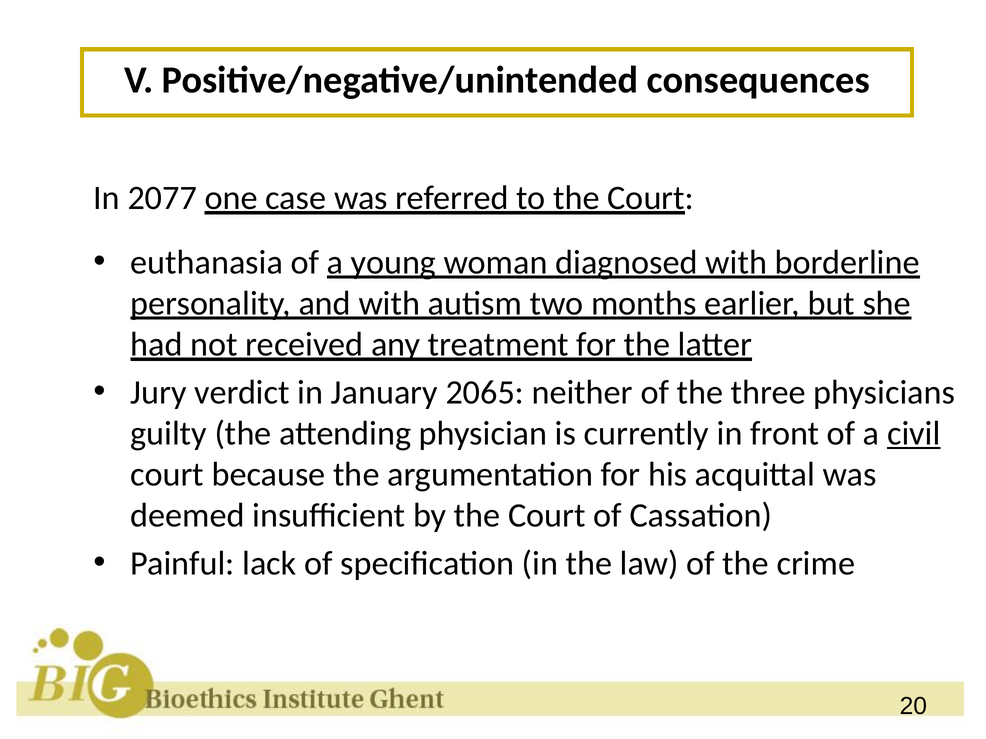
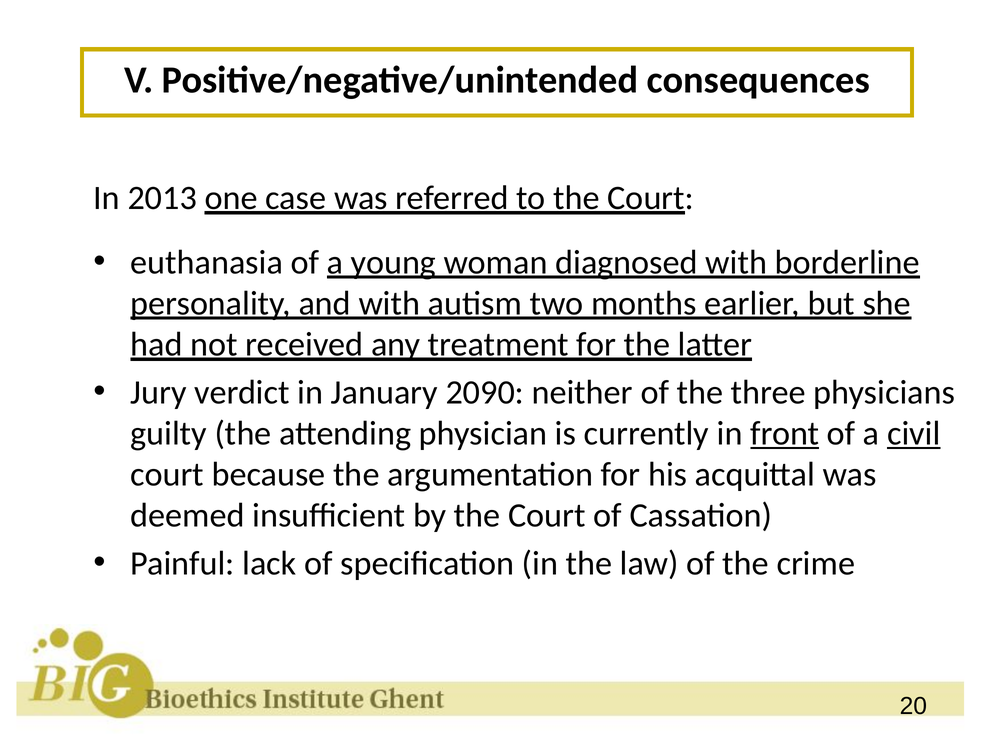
2077: 2077 -> 2013 (162, 198)
2065: 2065 -> 2090 (485, 393)
front underline: none -> present (785, 434)
